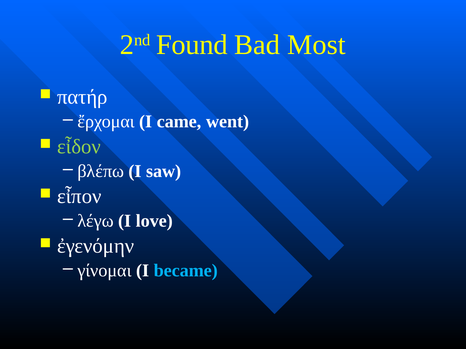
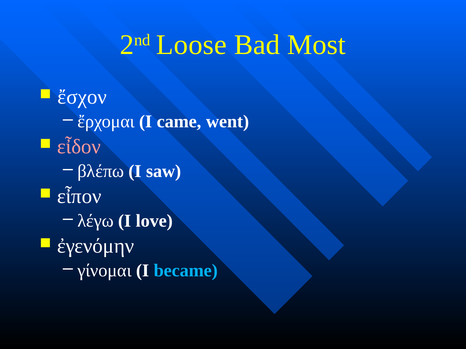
Found: Found -> Loose (192, 45)
πατήρ: πατήρ -> ἔσχον (82, 97)
εἶδον colour: light green -> pink (79, 147)
